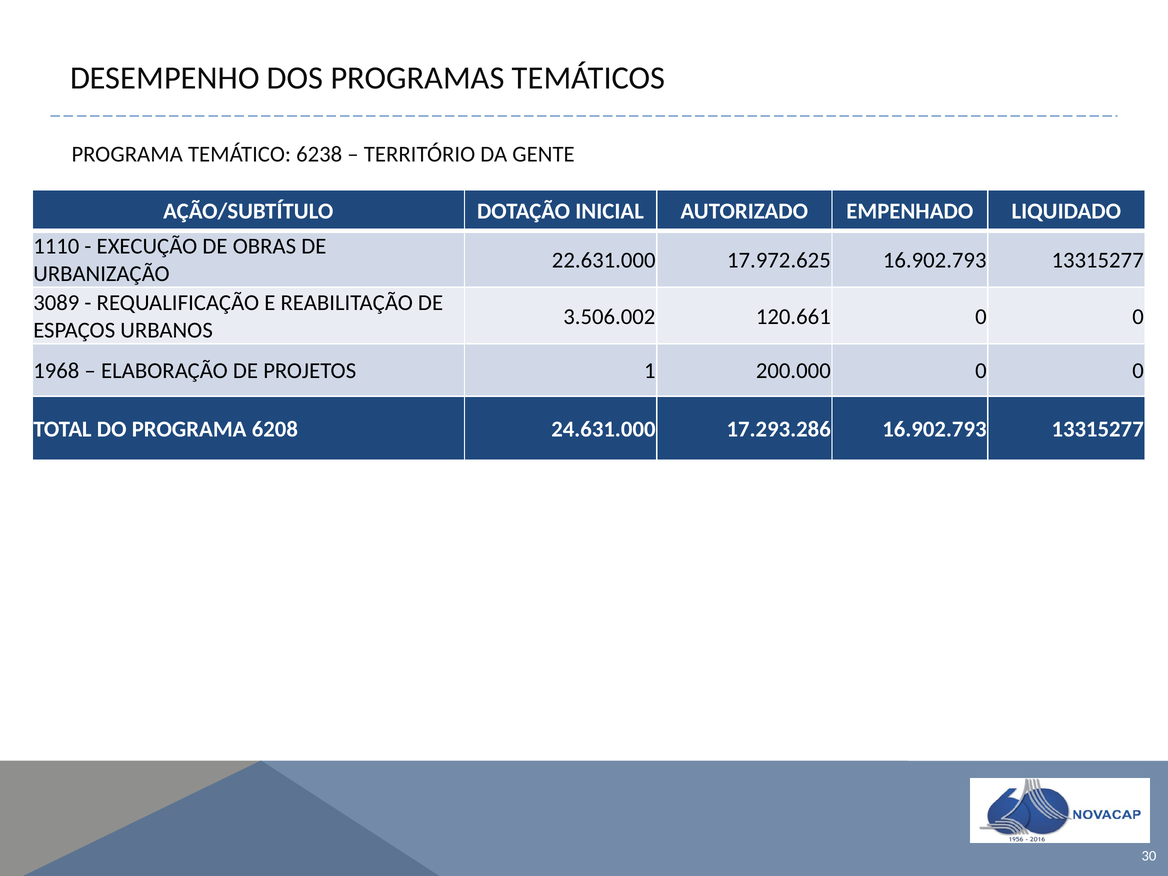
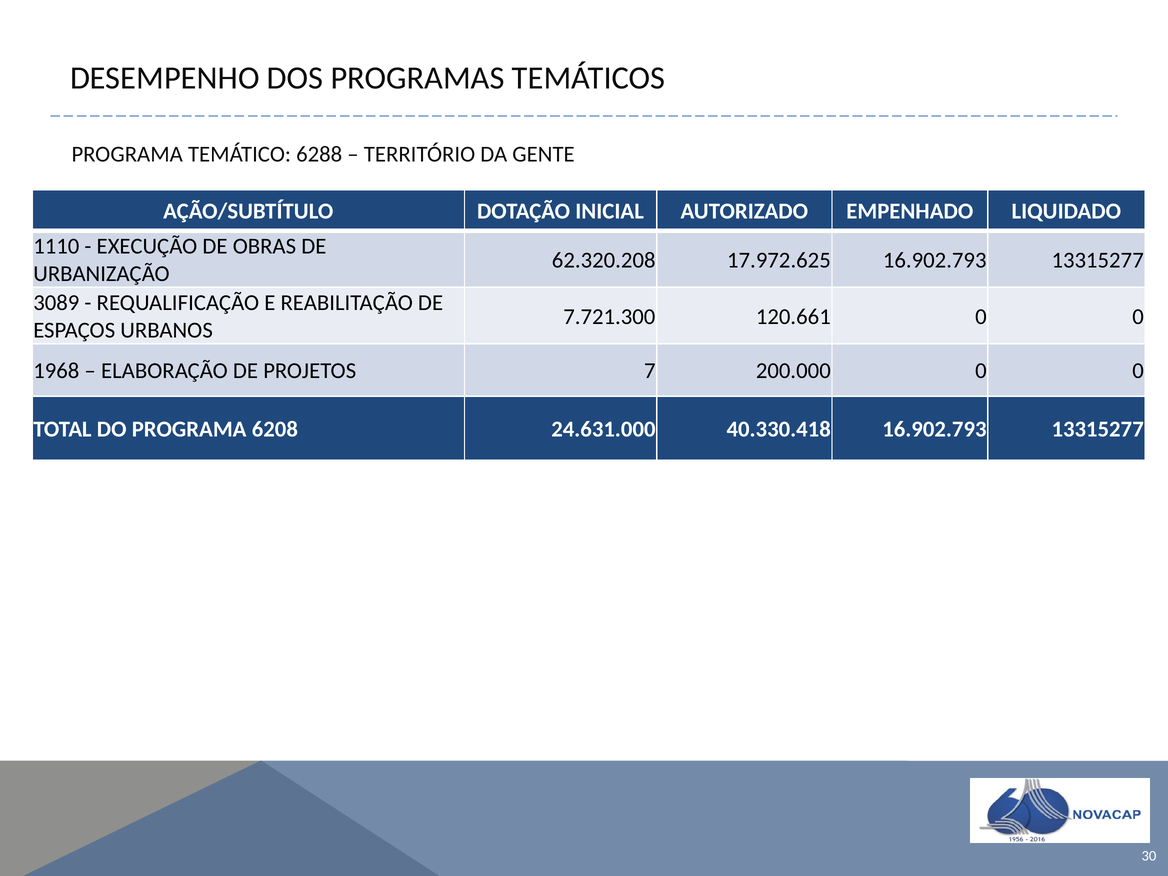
6238: 6238 -> 6288 (319, 154)
22.631.000: 22.631.000 -> 62.320.208 (604, 260)
3.506.002: 3.506.002 -> 7.721.300 (609, 317)
1: 1 -> 7 (650, 371)
17.293.286: 17.293.286 -> 40.330.418 (779, 429)
